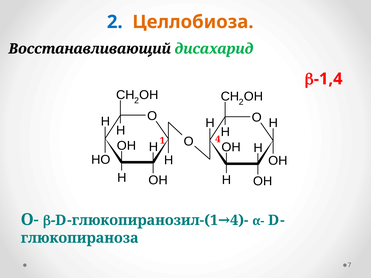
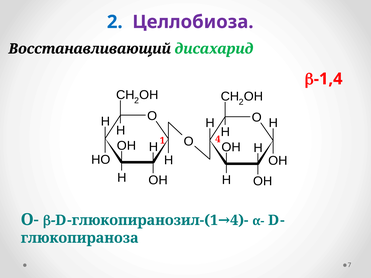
Целлобиоза colour: orange -> purple (193, 22)
